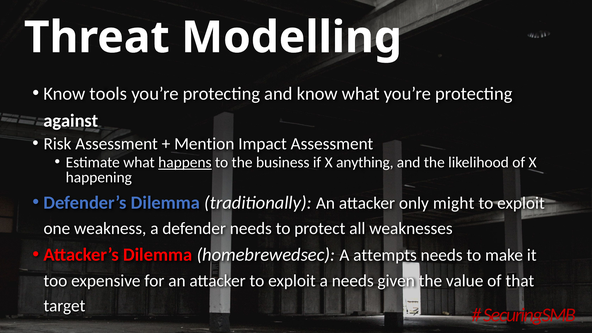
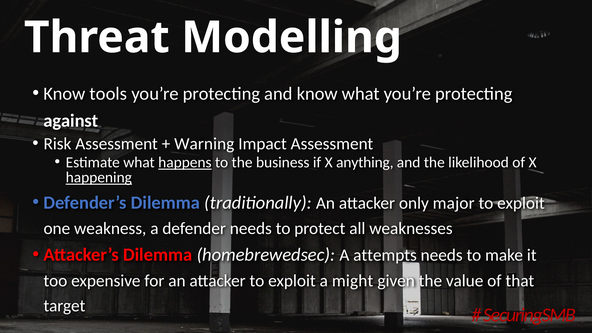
Mention: Mention -> Warning (204, 144)
happening underline: none -> present (99, 177)
might: might -> major (454, 203)
a needs: needs -> might (353, 281)
